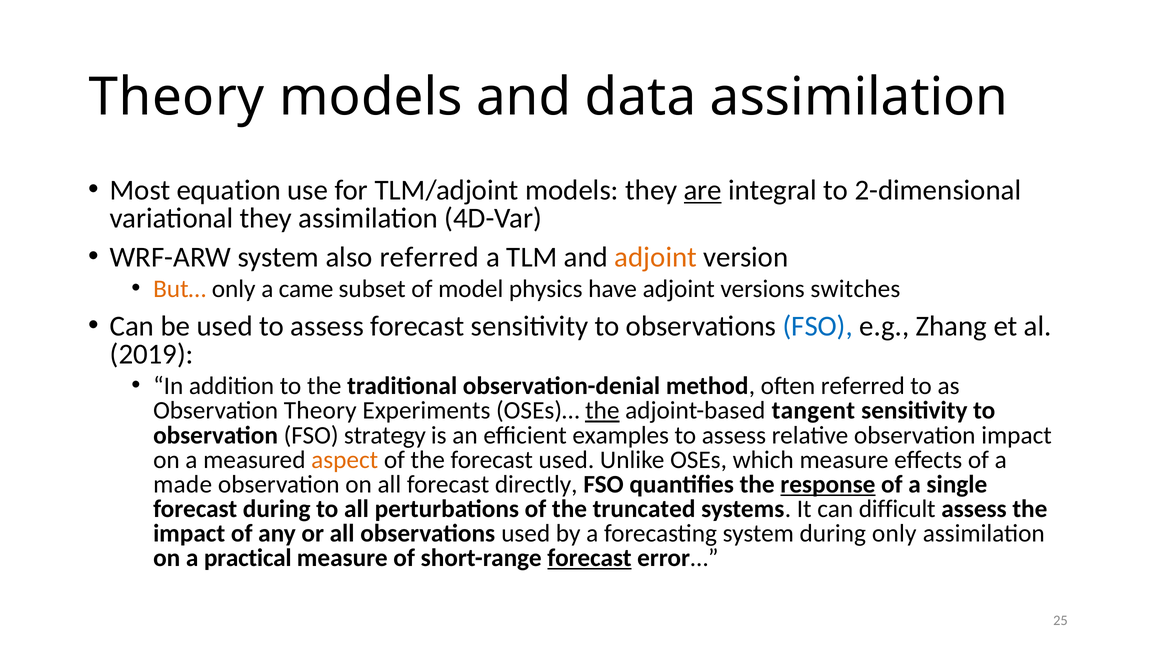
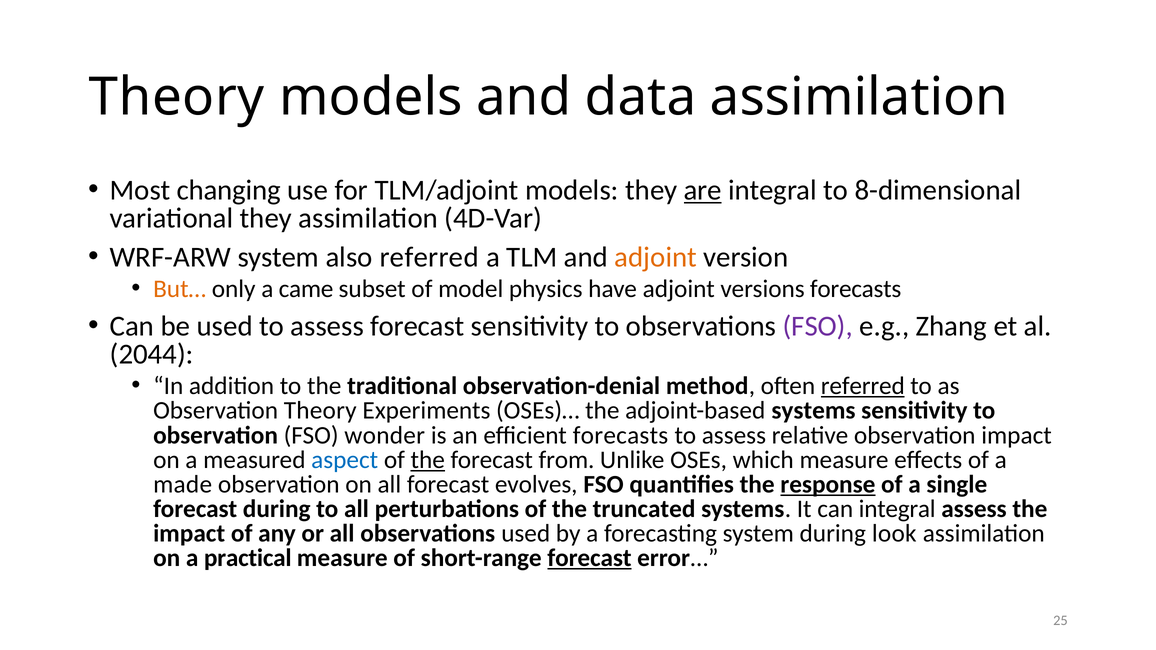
equation: equation -> changing (229, 190)
2-dimensional: 2-dimensional -> 8-dimensional (938, 190)
versions switches: switches -> forecasts (856, 289)
FSO colour: blue -> purple (818, 326)
2019: 2019 -> 2044 (152, 354)
referred underline: none -> present (863, 386)
the underline: present -> none (602, 411)
adjoint-based tangent: tangent -> systems (813, 411)
strategy: strategy -> wonder (385, 435)
efficient examples: examples -> forecasts (621, 435)
aspect colour: orange -> blue (345, 460)
the underline: none -> present (428, 460)
forecast used: used -> from (567, 460)
directly: directly -> evolves (536, 485)
can difficult: difficult -> integral (897, 509)
during only: only -> look (894, 534)
